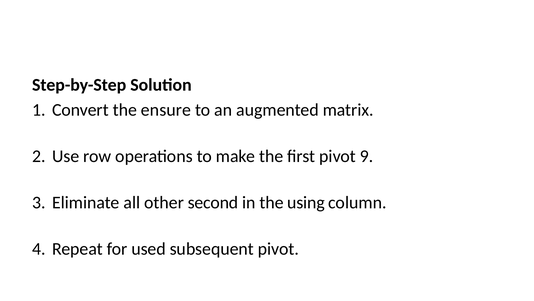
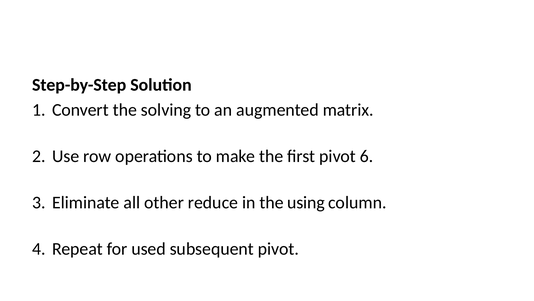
ensure: ensure -> solving (166, 110)
9: 9 -> 6 (367, 156)
second: second -> reduce (213, 202)
